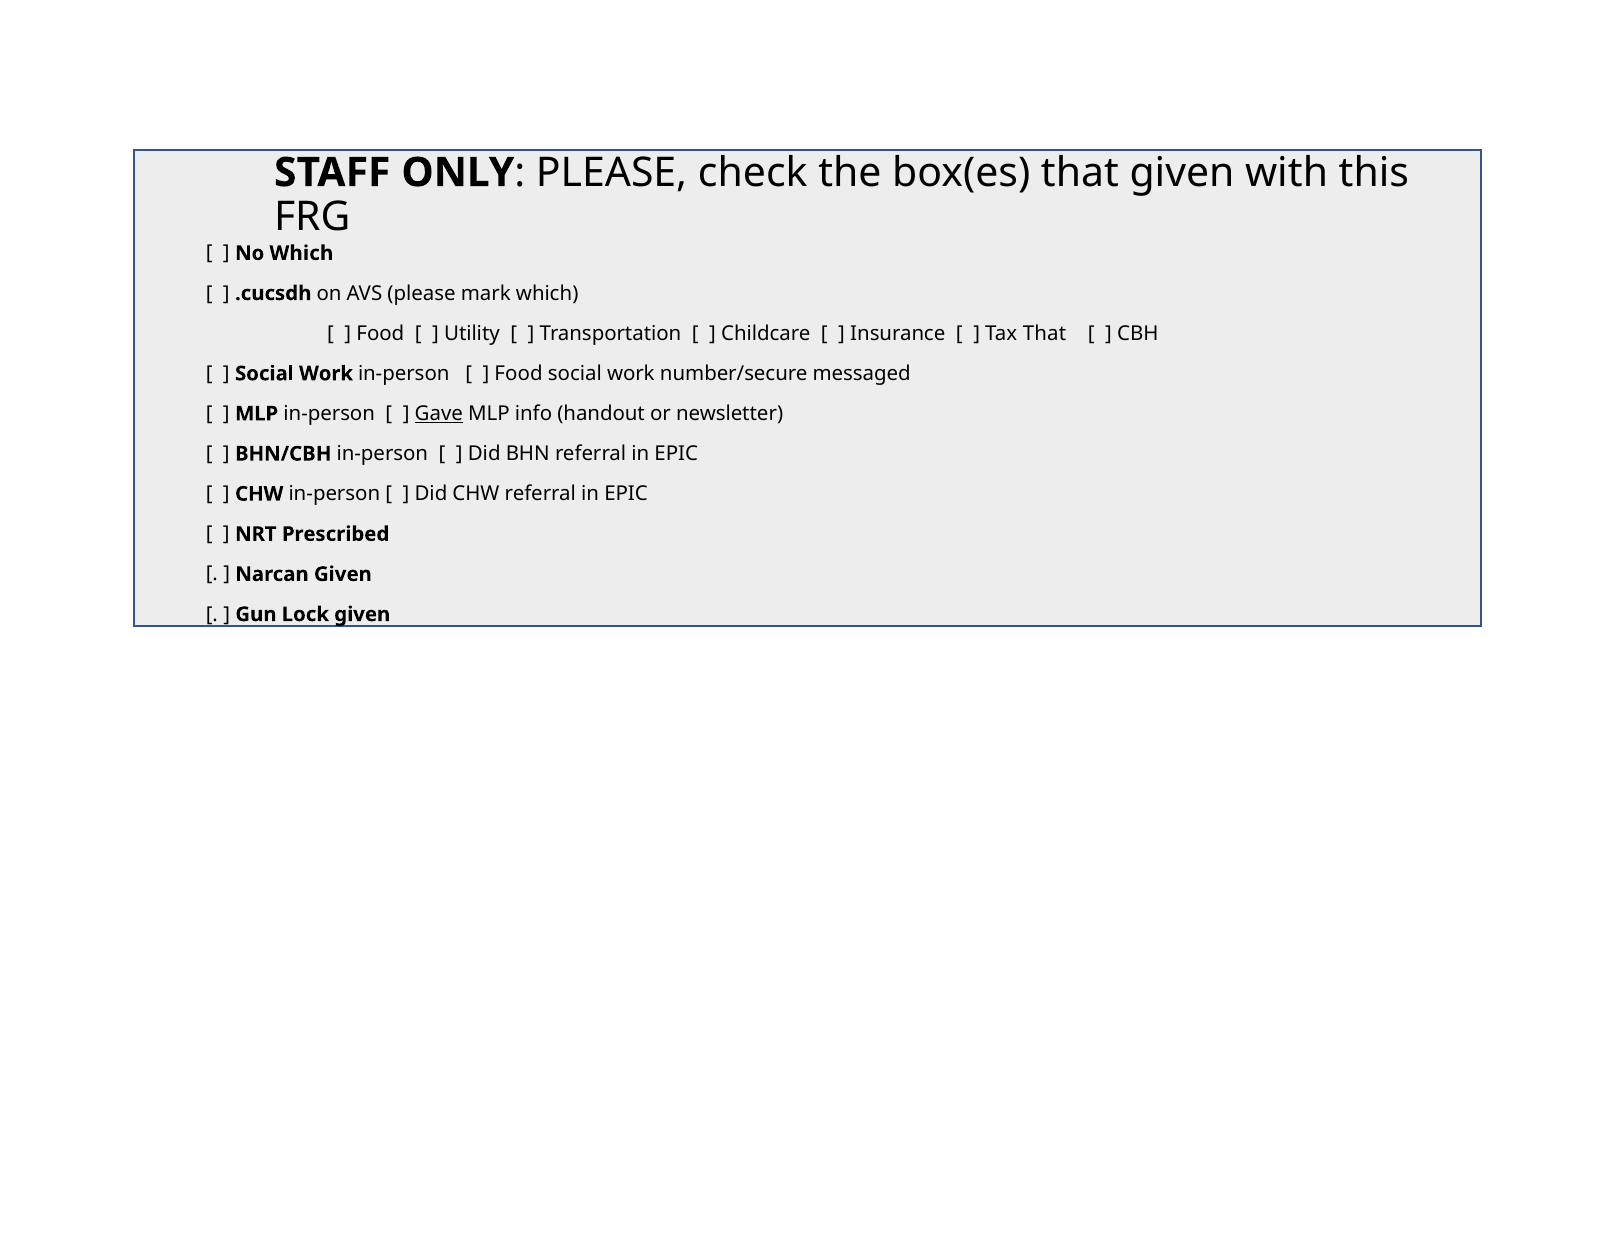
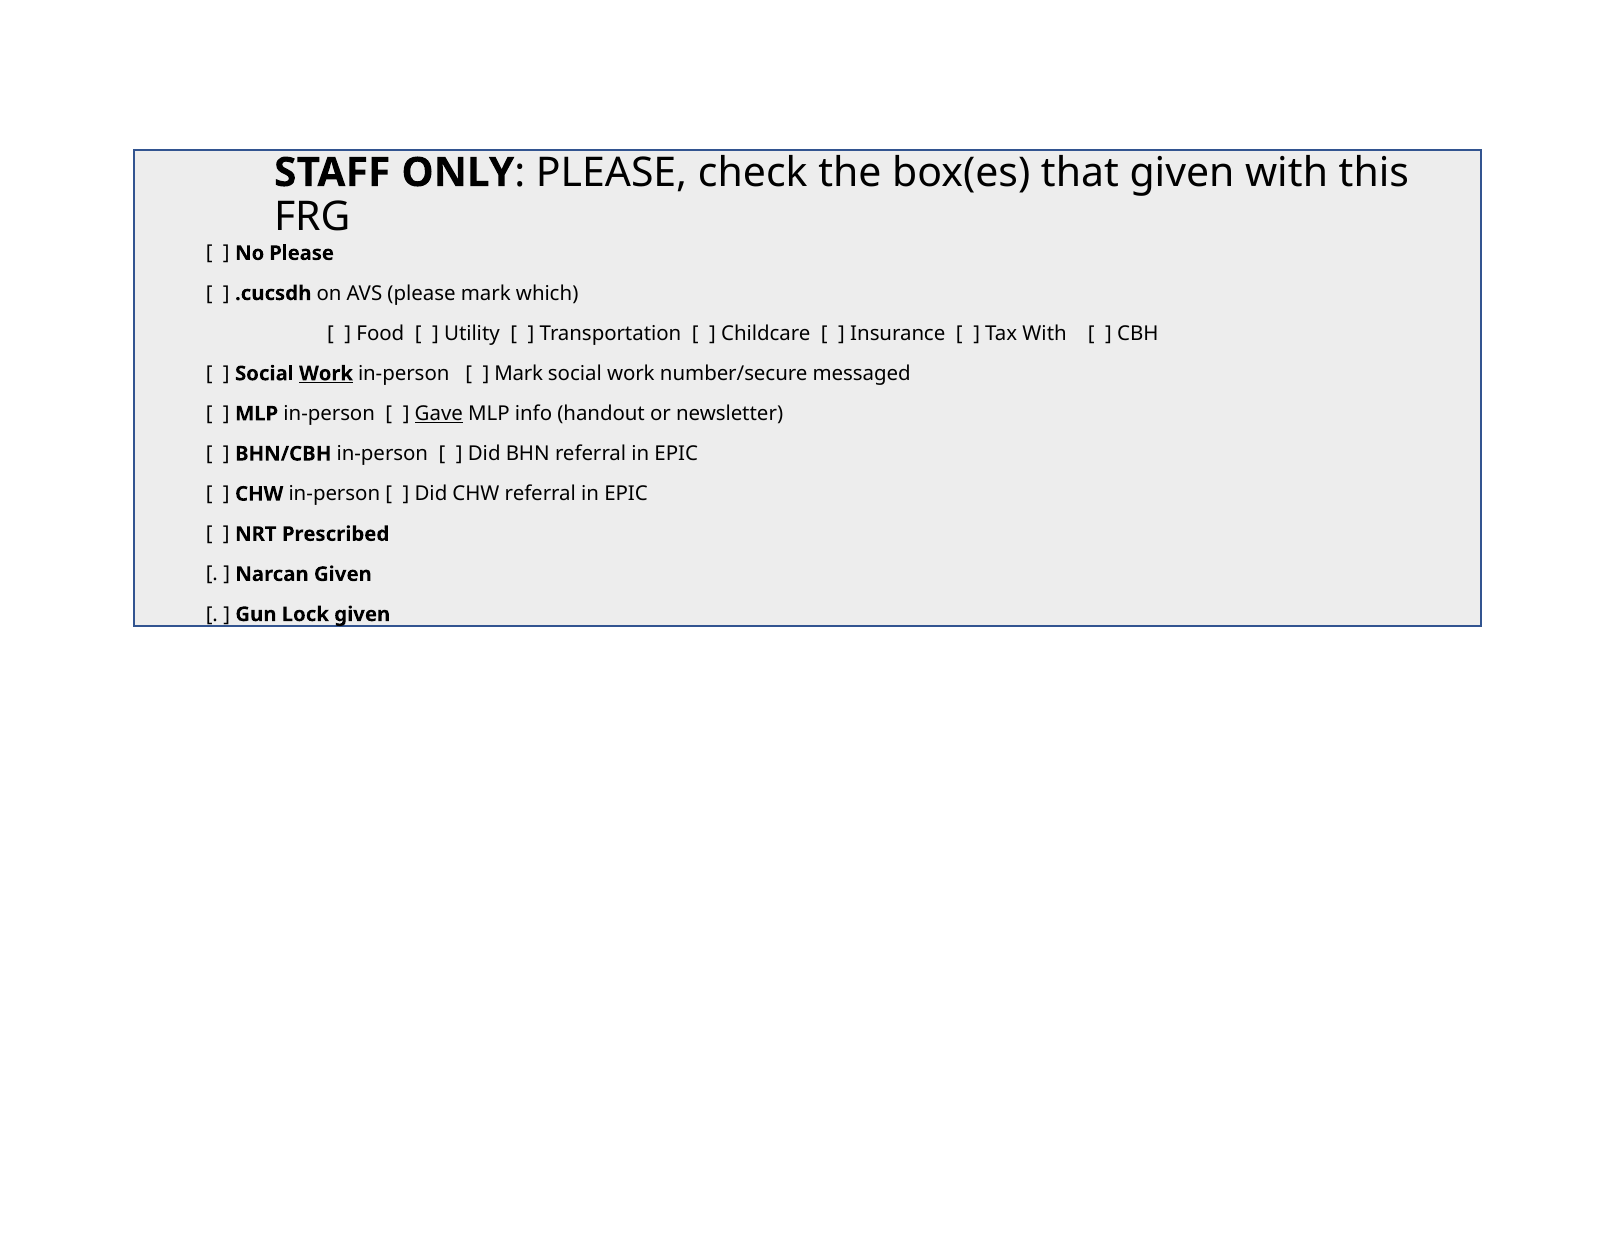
No Which: Which -> Please (302, 253)
Tax That: That -> With (1045, 333)
Work underline: none -> present (326, 374)
Food: Food -> Mark (519, 374)
